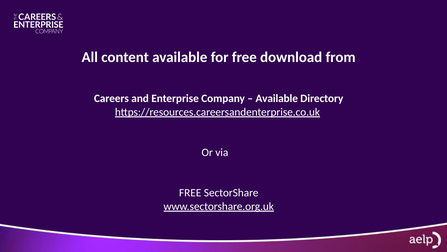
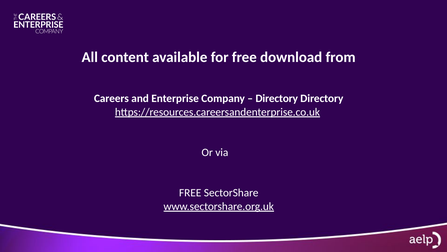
Available: Available -> Directory (277, 98)
